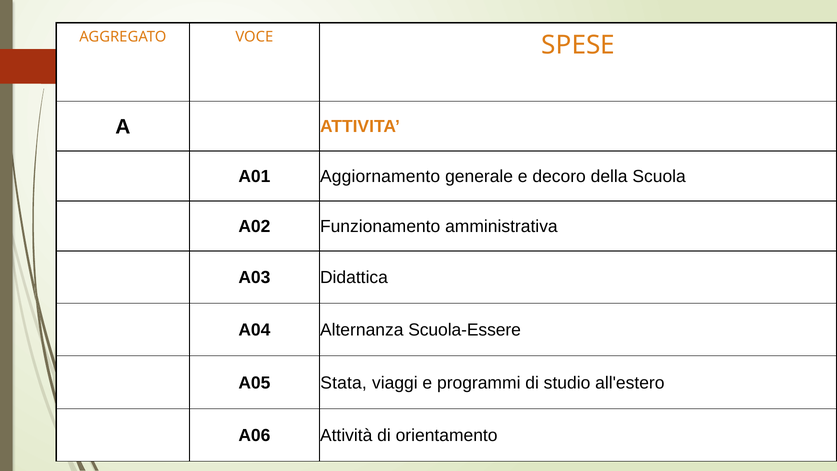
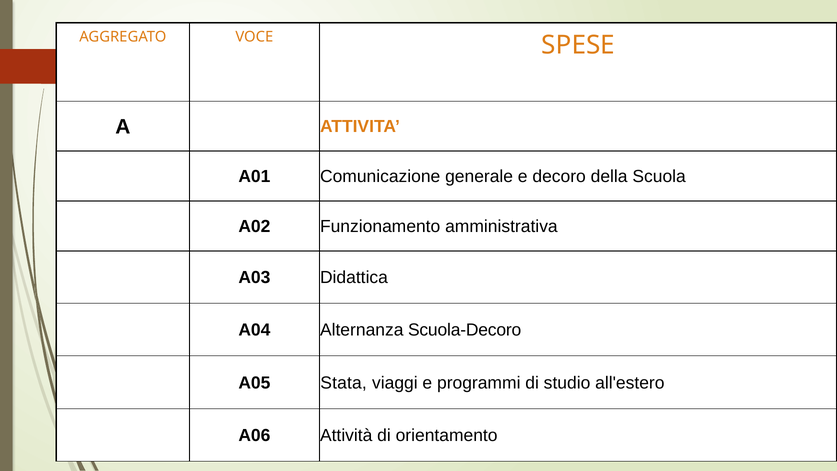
Aggiornamento: Aggiornamento -> Comunicazione (380, 177)
Scuola-Essere: Scuola-Essere -> Scuola-Decoro (465, 330)
